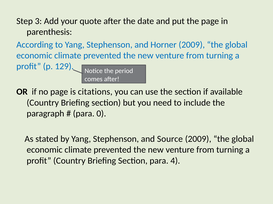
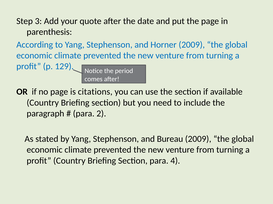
0: 0 -> 2 (101, 114)
Source: Source -> Bureau (170, 139)
